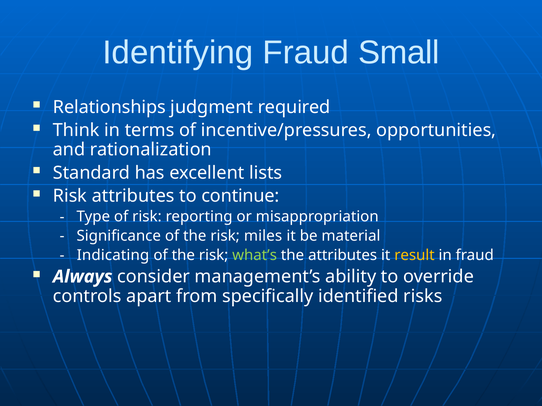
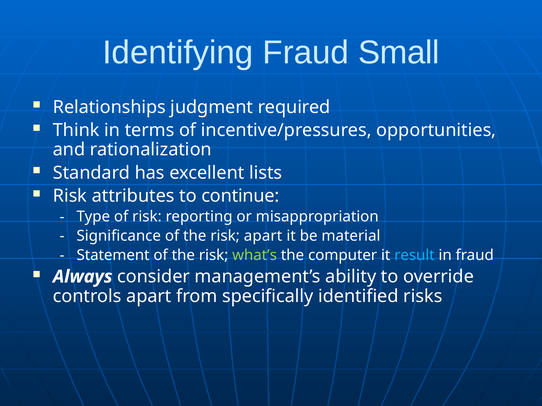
risk miles: miles -> apart (263, 236)
Indicating: Indicating -> Statement (113, 255)
the attributes: attributes -> computer (343, 255)
result colour: yellow -> light blue (414, 255)
